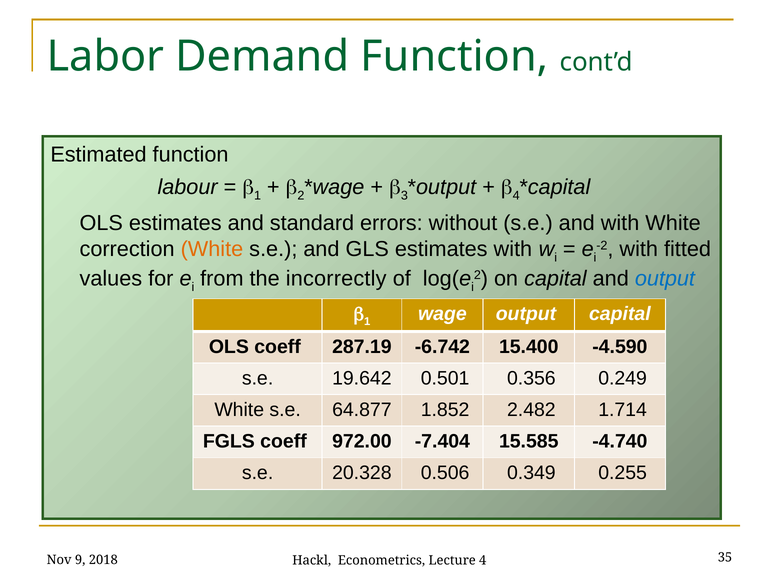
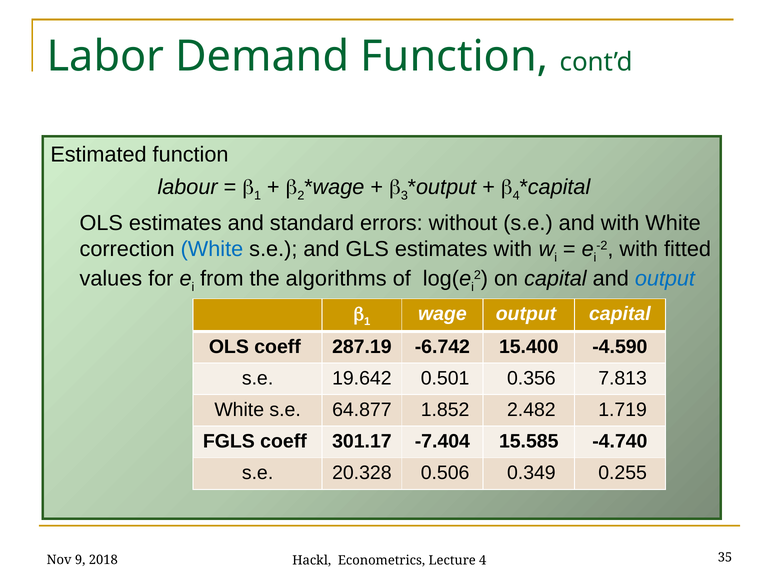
White colour: orange -> blue (212, 249)
incorrectly: incorrectly -> algorithms (336, 279)
0.249: 0.249 -> 7.813 (623, 378)
1.714: 1.714 -> 1.719 (623, 410)
972.00: 972.00 -> 301.17 (362, 441)
